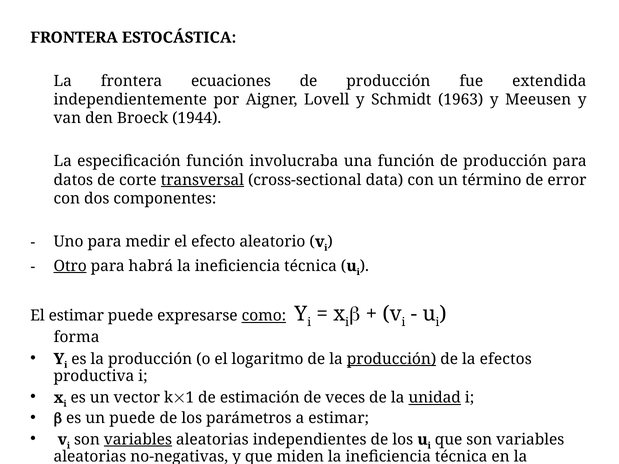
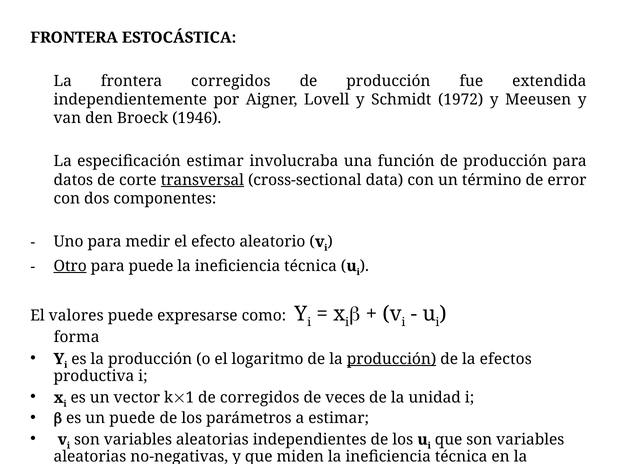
frontera ecuaciones: ecuaciones -> corregidos (231, 81)
1963: 1963 -> 1972 (461, 100)
1944: 1944 -> 1946 (197, 118)
especificación función: función -> estimar (215, 161)
para habrá: habrá -> puede (151, 266)
El estimar: estimar -> valores (76, 316)
como underline: present -> none (264, 316)
de estimación: estimación -> corregidos (260, 398)
unidad underline: present -> none (435, 398)
variables underline: present -> none (138, 440)
